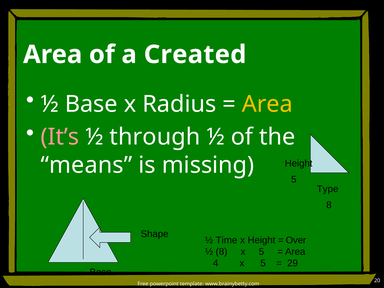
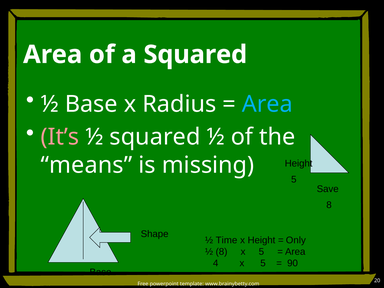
a Created: Created -> Squared (195, 55)
Area colour: yellow -> light blue (267, 104)
½ through: through -> squared (155, 137)
Type: Type -> Save (328, 189)
Over: Over -> Only (296, 240)
29: 29 -> 90 (293, 263)
